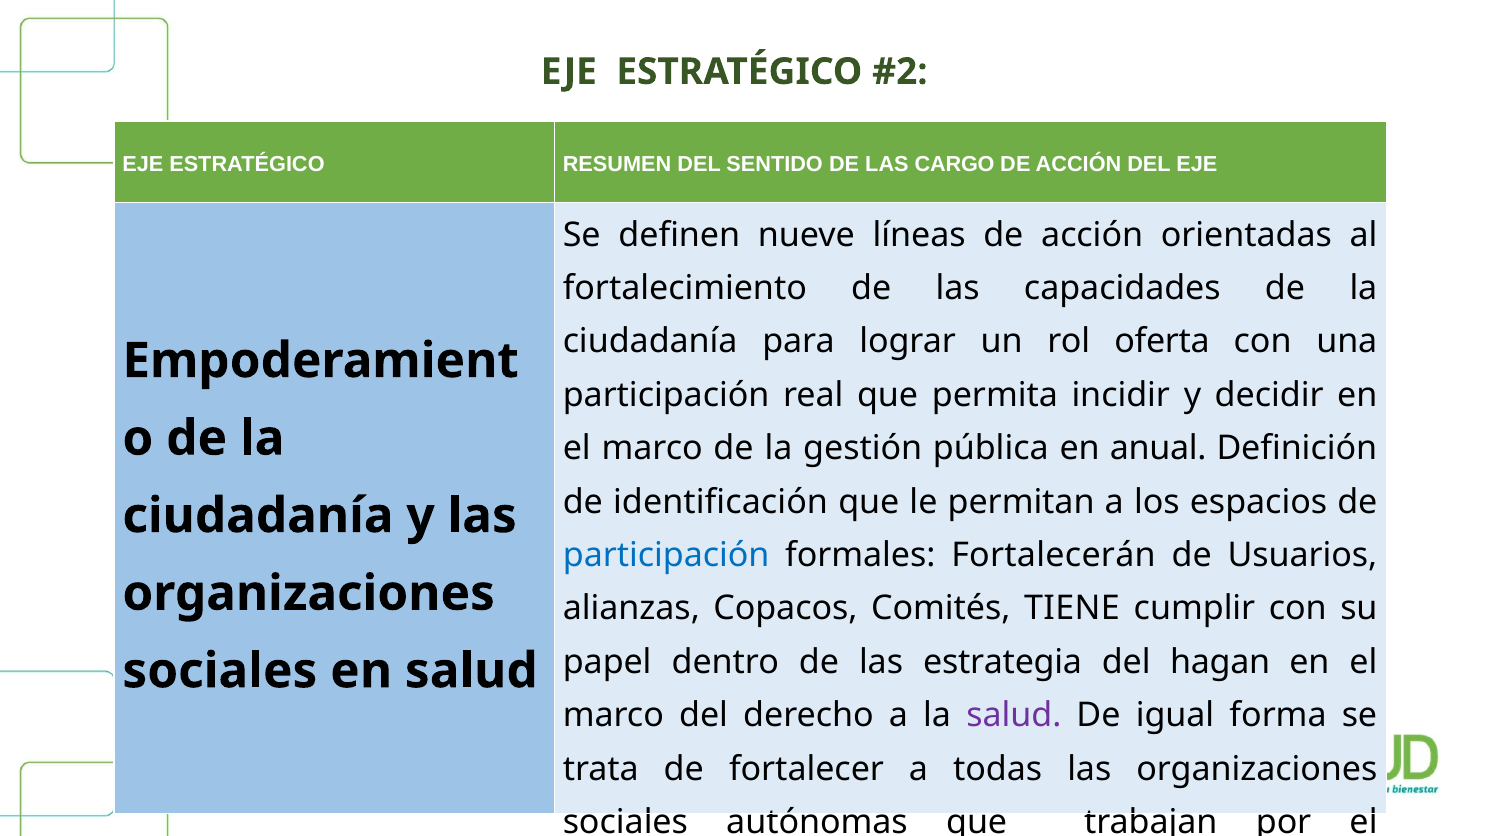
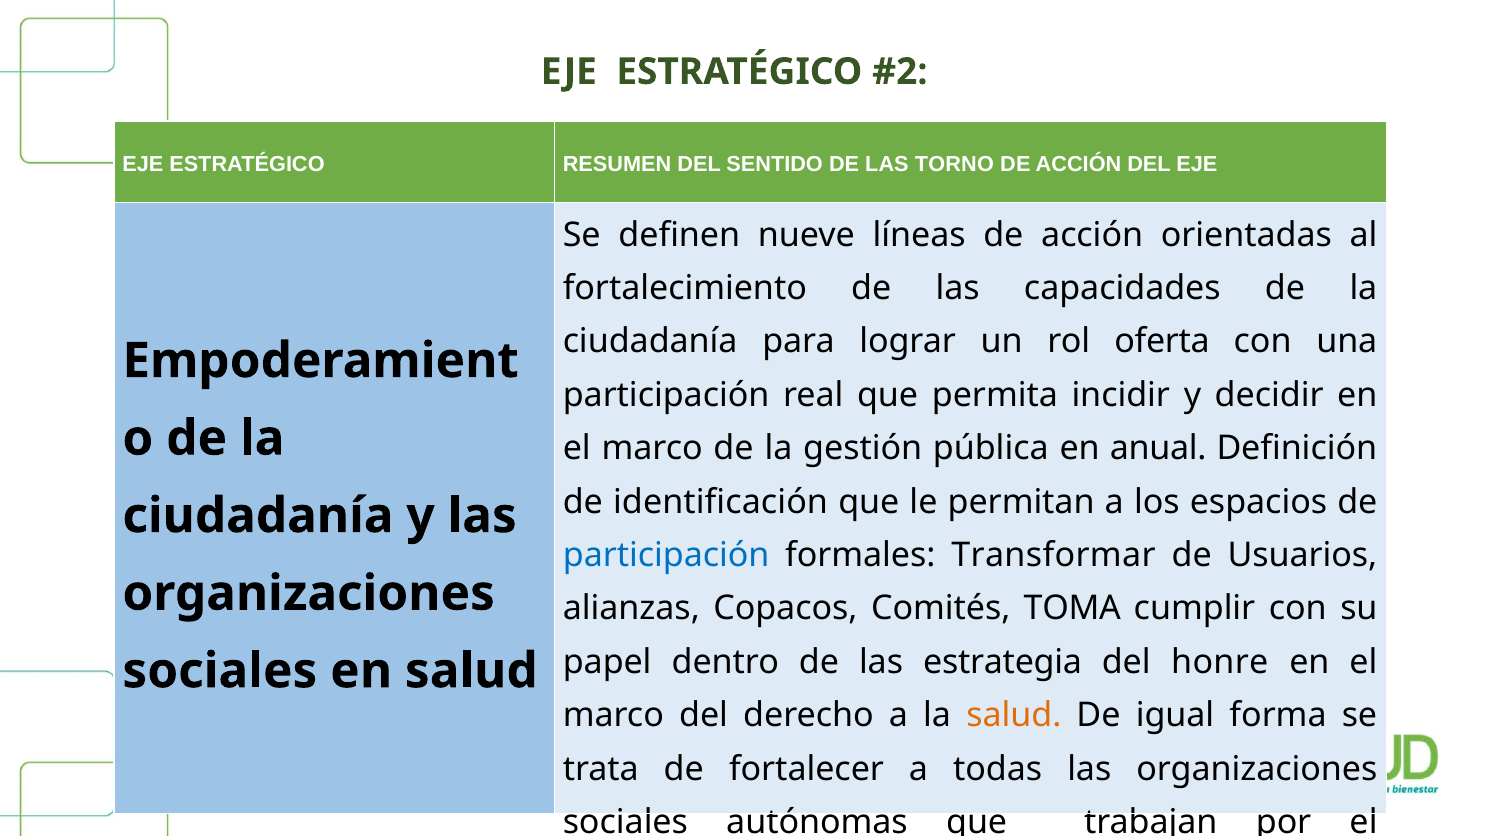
CARGO: CARGO -> TORNO (954, 164)
Fortalecerán: Fortalecerán -> Transformar (1053, 555)
TIENE: TIENE -> TOMA (1072, 609)
hagan: hagan -> honre (1220, 662)
salud colour: purple -> orange (1014, 715)
